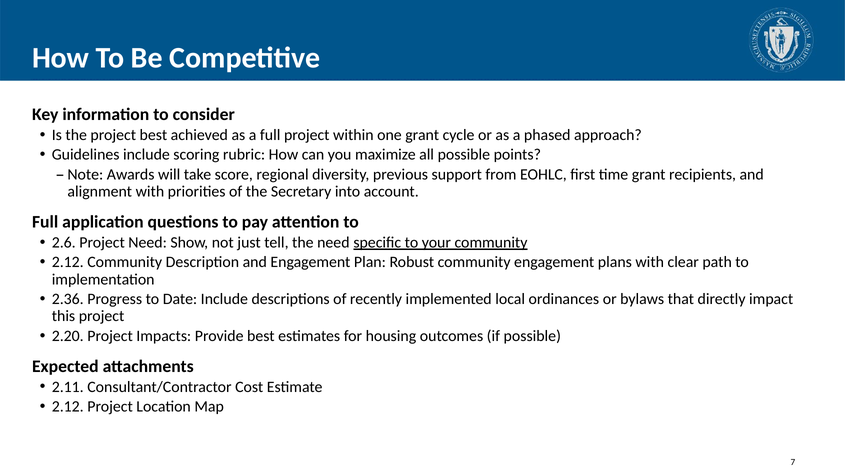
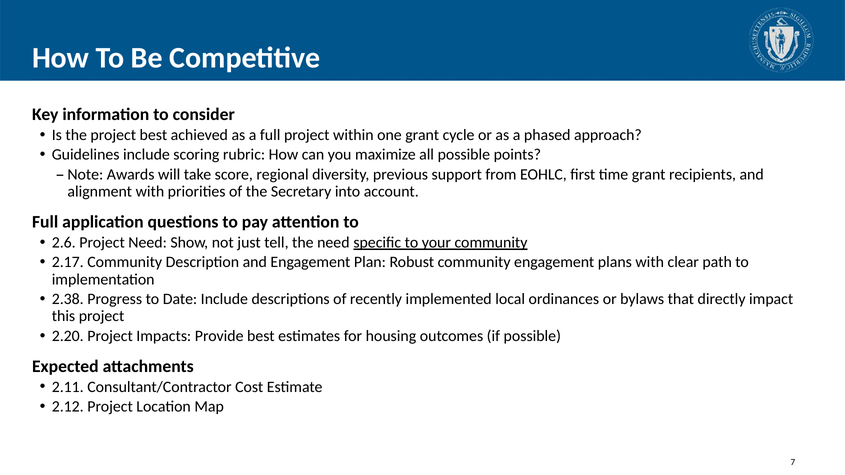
2.12: 2.12 -> 2.17 (68, 262)
2.36: 2.36 -> 2.38 (68, 299)
